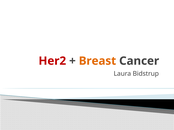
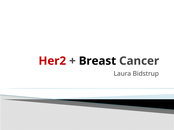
Breast colour: orange -> black (97, 61)
